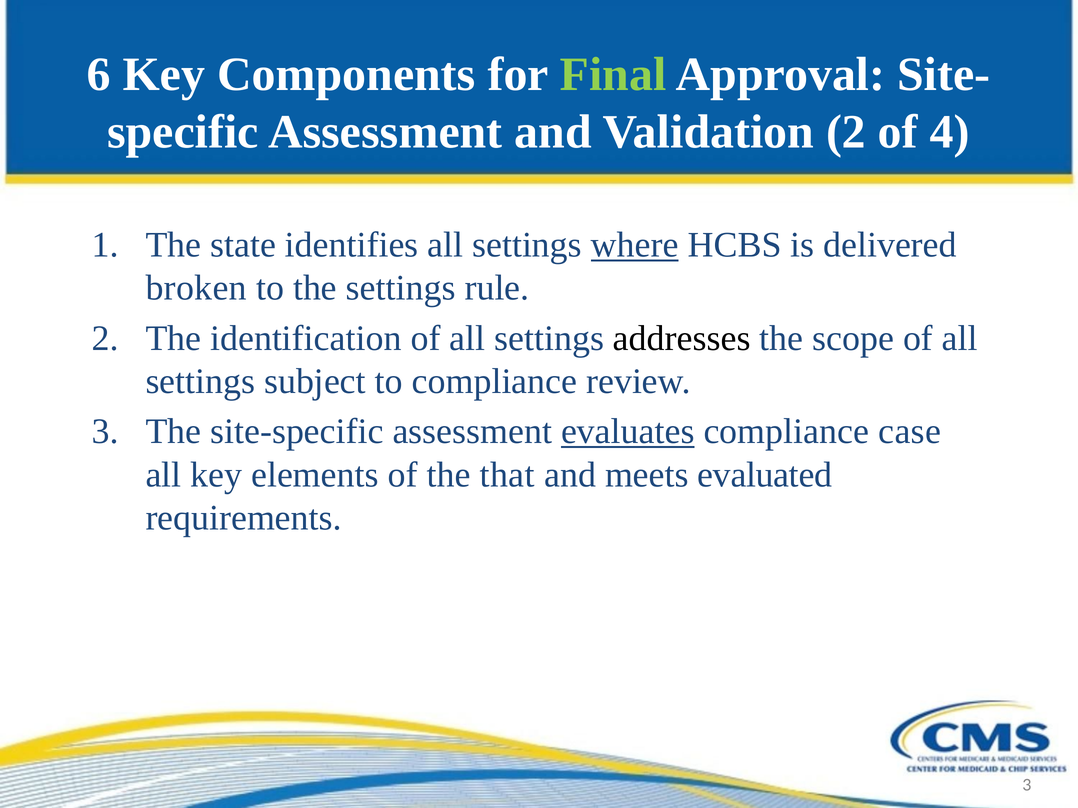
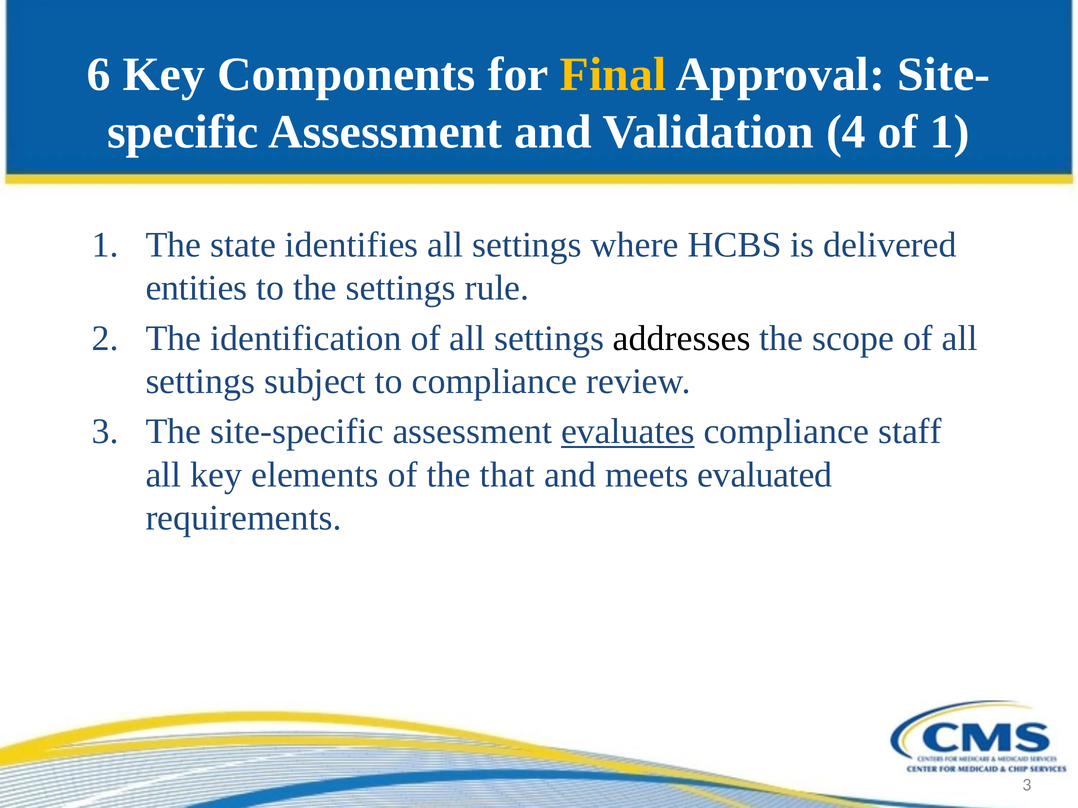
Final colour: light green -> yellow (613, 74)
Validation 2: 2 -> 4 (846, 132)
of 4: 4 -> 1 (950, 132)
where underline: present -> none (635, 245)
broken: broken -> entities (196, 288)
case: case -> staff (910, 432)
